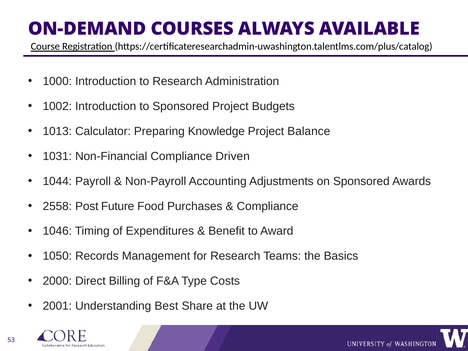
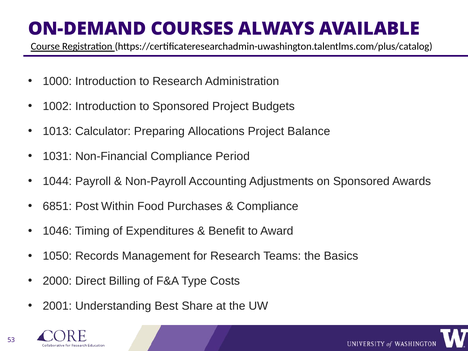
Knowledge: Knowledge -> Allocations (216, 131)
Driven: Driven -> Period (233, 156)
2558: 2558 -> 6851 (57, 206)
Future: Future -> Within (118, 206)
